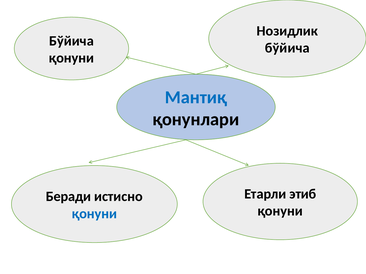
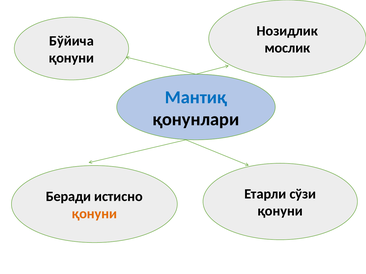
бўйича: бўйича -> мослик (287, 48)
этиб: этиб -> сўзи (303, 194)
қонуни colour: blue -> orange (94, 214)
